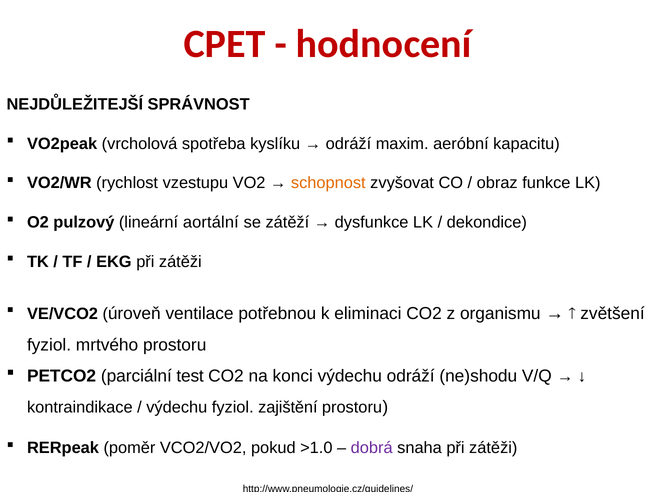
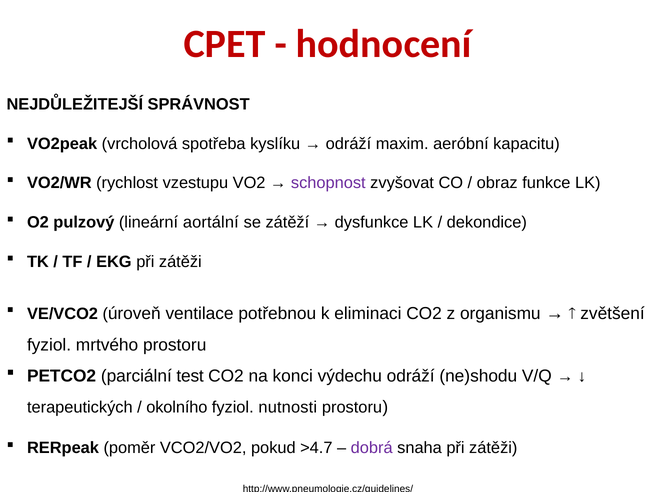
schopnost colour: orange -> purple (328, 183)
kontraindikace: kontraindikace -> terapeutických (80, 407)
výdechu: výdechu -> okolního (177, 407)
zajištění: zajištění -> nutnosti (288, 407)
>1.0: >1.0 -> >4.7 (316, 448)
